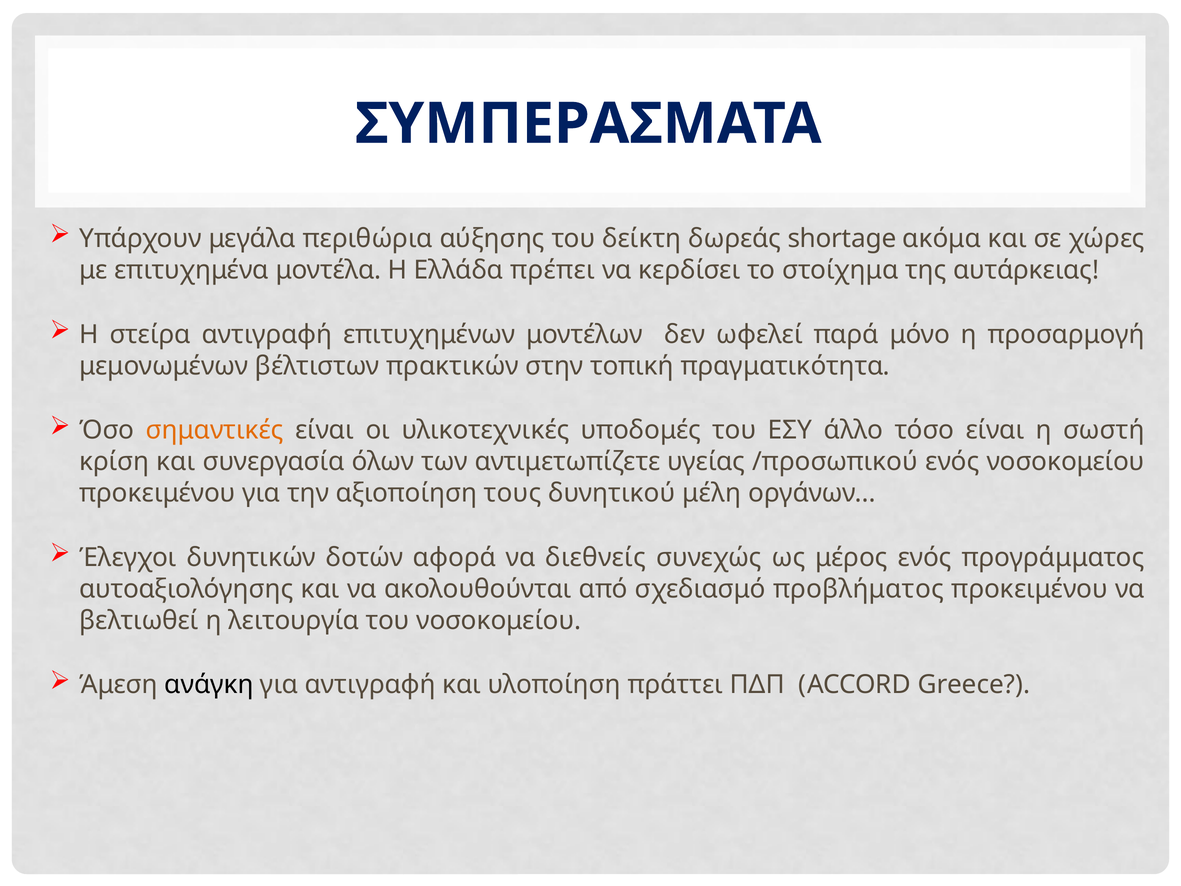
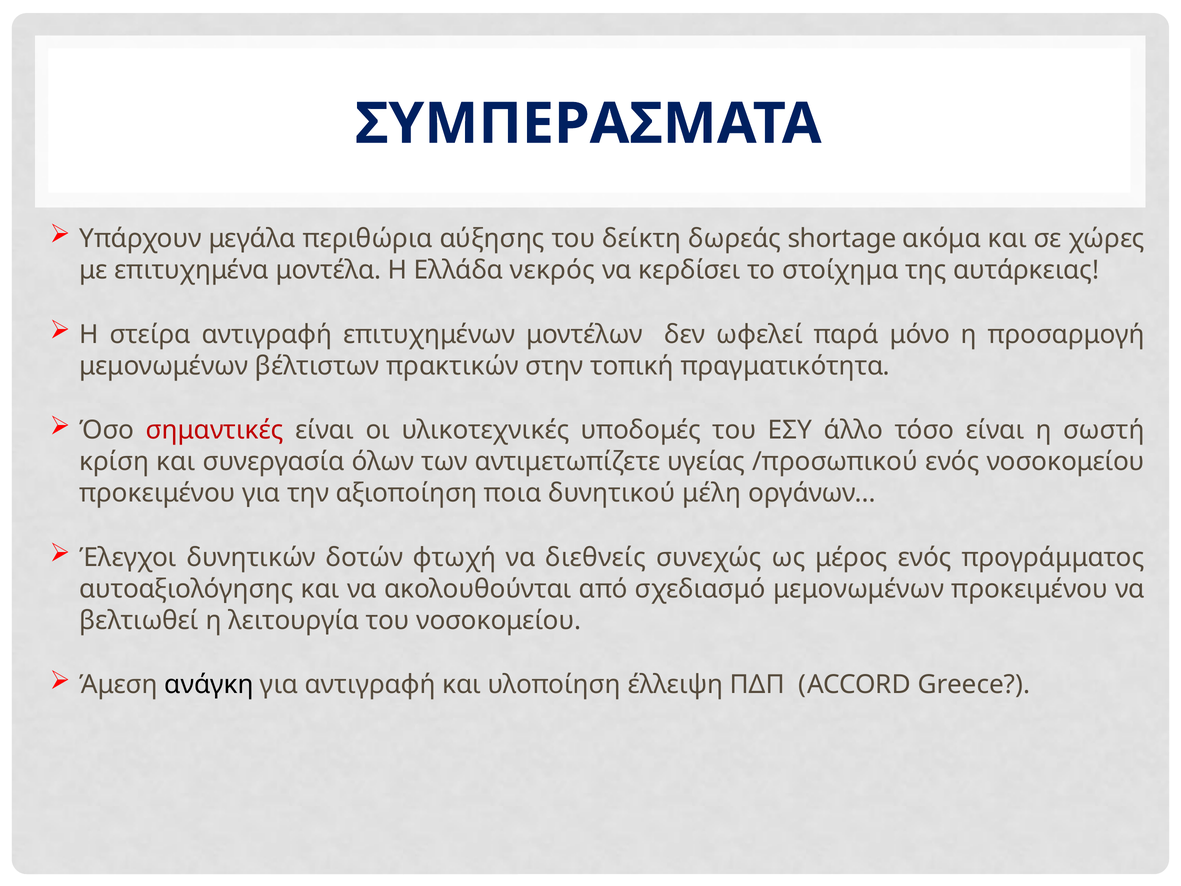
πρέπει: πρέπει -> νεκρός (553, 270)
σημαντικές colour: orange -> red (215, 430)
τους: τους -> ποια (513, 493)
αφορά: αφορά -> φτωχή (455, 557)
σχεδιασμό προβλήματος: προβλήματος -> μεμονωμένων (859, 589)
πράττει: πράττει -> έλλειψη (675, 685)
